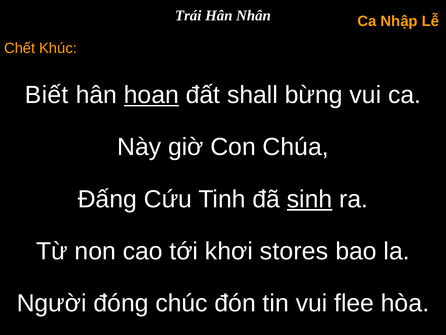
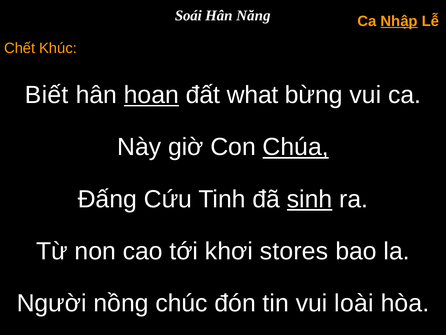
Trái: Trái -> Soái (188, 16)
Nhân: Nhân -> Năng (253, 16)
Nhập underline: none -> present (399, 21)
shall: shall -> what (253, 95)
Chúa underline: none -> present (296, 147)
đóng: đóng -> nồng (121, 303)
flee: flee -> loài (354, 303)
